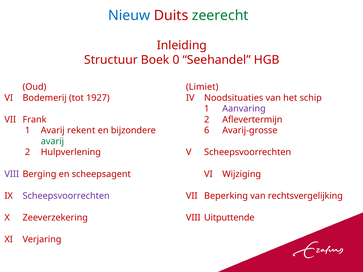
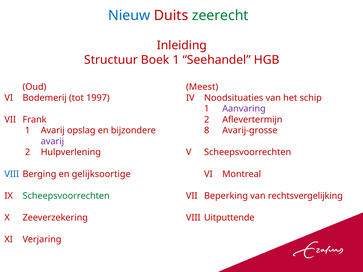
Boek 0: 0 -> 1 (176, 60)
Limiet: Limiet -> Meest (202, 87)
1927: 1927 -> 1997 (98, 98)
rekent: rekent -> opslag (81, 131)
6: 6 -> 8 (207, 131)
avarij colour: green -> purple (52, 142)
VIII colour: purple -> blue (12, 174)
scheepsagent: scheepsagent -> gelijksoortige (101, 174)
Wijziging: Wijziging -> Montreal (242, 174)
Scheepsvoorrechten colour: purple -> green (66, 196)
